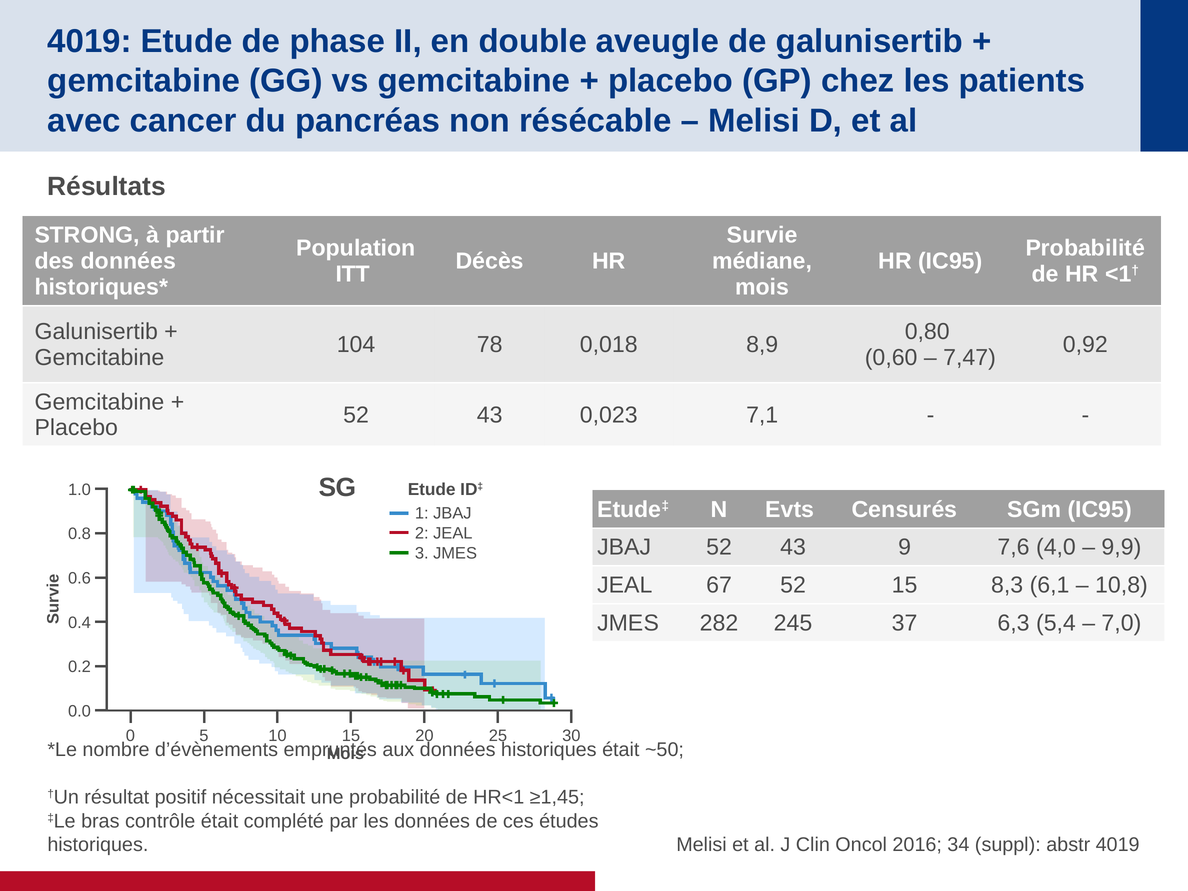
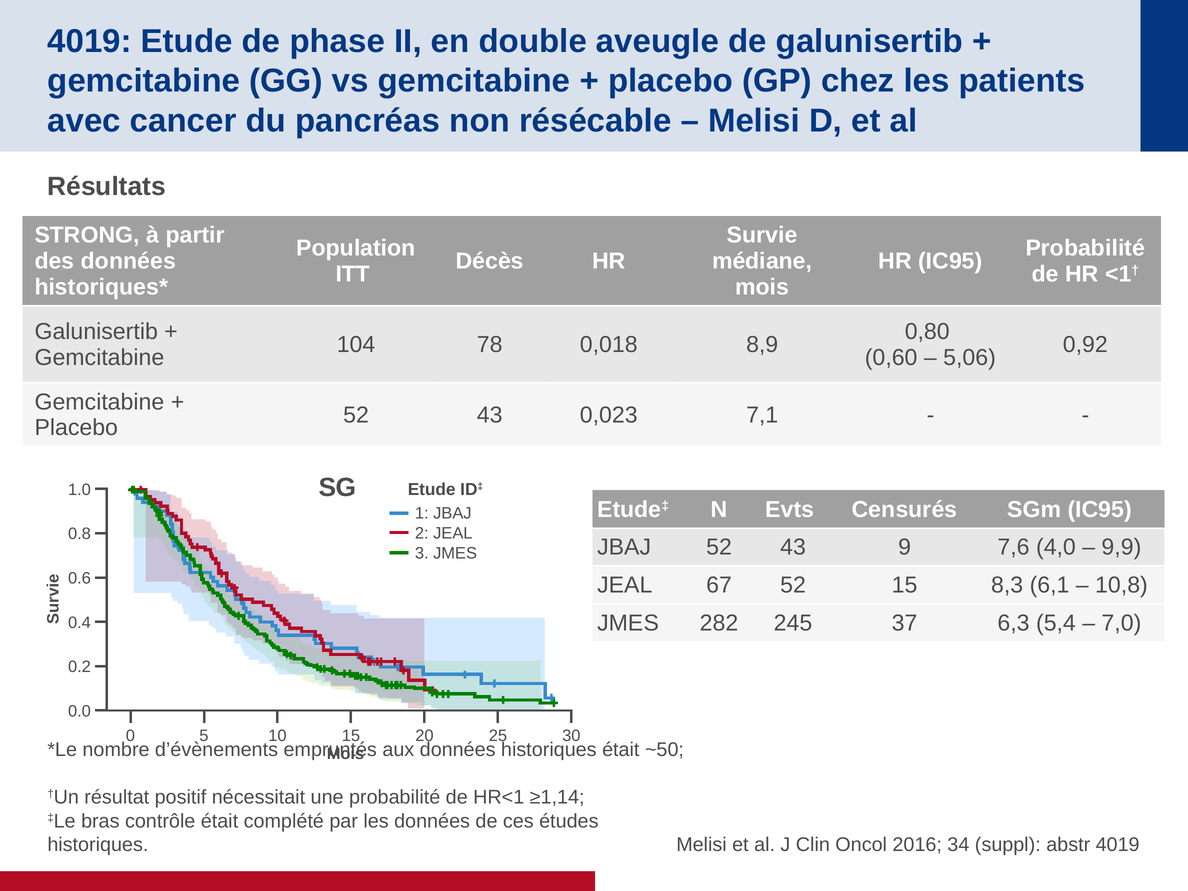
7,47: 7,47 -> 5,06 (970, 358)
≥1,45: ≥1,45 -> ≥1,14 (557, 797)
